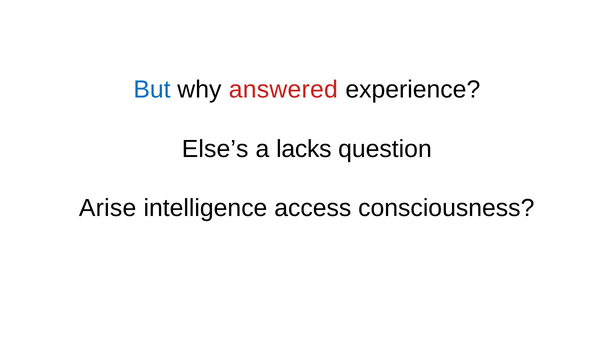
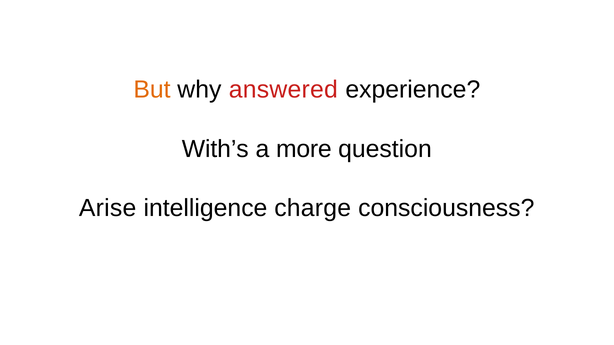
But colour: blue -> orange (152, 90)
Else’s: Else’s -> With’s (215, 149)
lacks: lacks -> more (304, 149)
access: access -> charge (313, 208)
